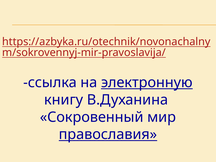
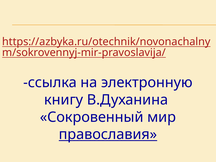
электронную underline: present -> none (147, 83)
